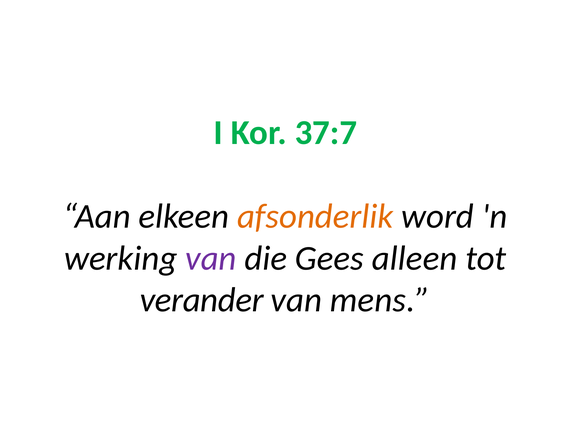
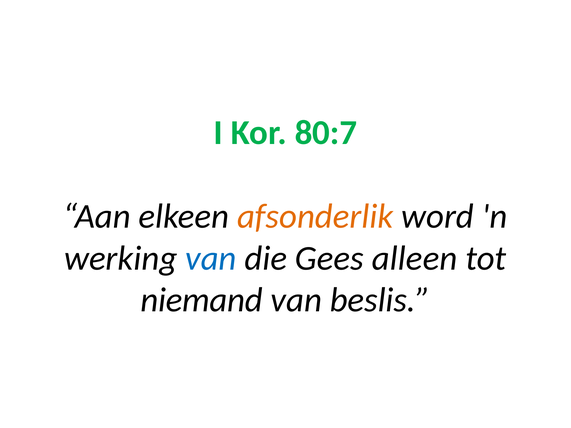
37:7: 37:7 -> 80:7 (326, 133)
van colour: purple -> blue (211, 258)
verander: verander -> niemand (202, 300)
mens: mens -> beslis (380, 300)
